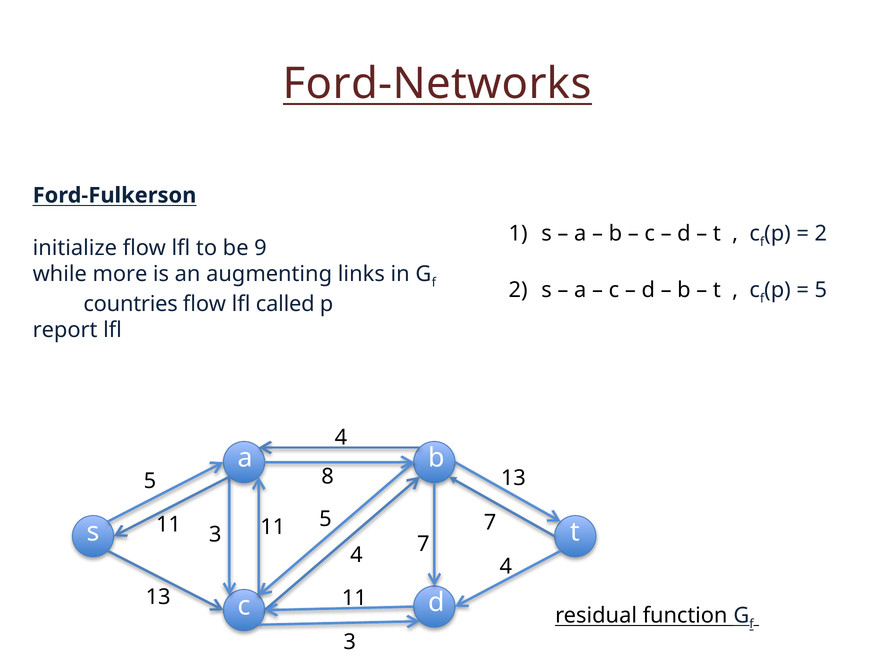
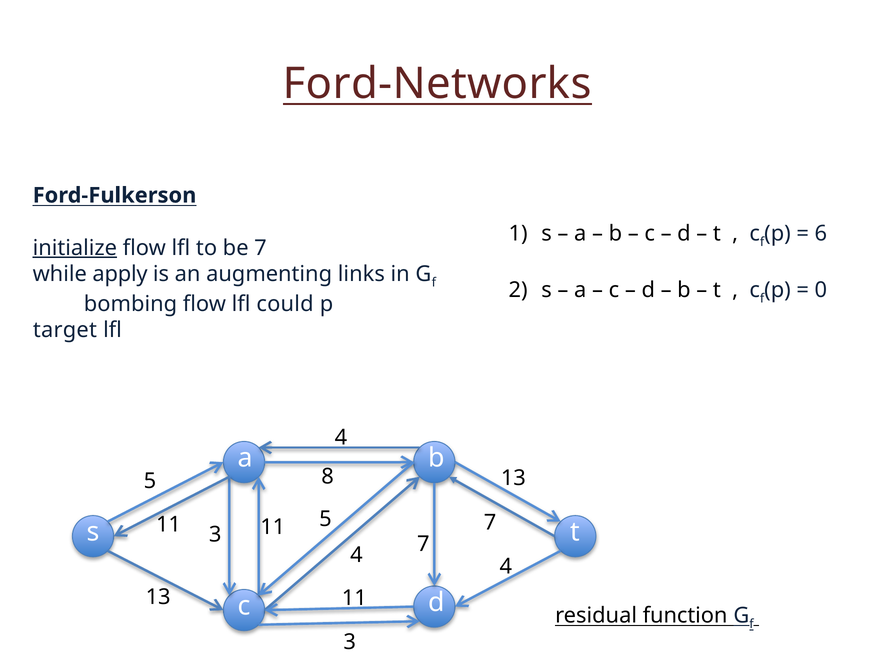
2: 2 -> 6 (821, 234)
initialize underline: none -> present (75, 248)
be 9: 9 -> 7 (260, 248)
more: more -> apply (120, 274)
5: 5 -> 0 (821, 290)
countries: countries -> bombing (130, 304)
called: called -> could (285, 304)
report: report -> target (65, 330)
